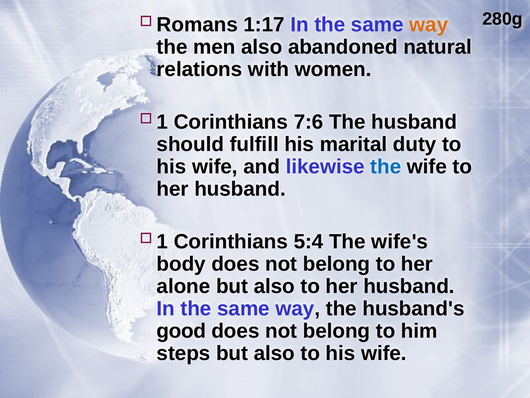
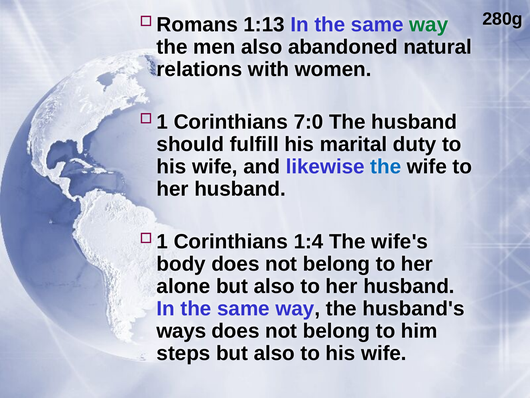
1:17: 1:17 -> 1:13 (264, 25)
way colour: orange -> green (429, 25)
7:6: 7:6 -> 7:0 (309, 122)
5:4: 5:4 -> 1:4 (309, 242)
good: good -> ways (181, 331)
